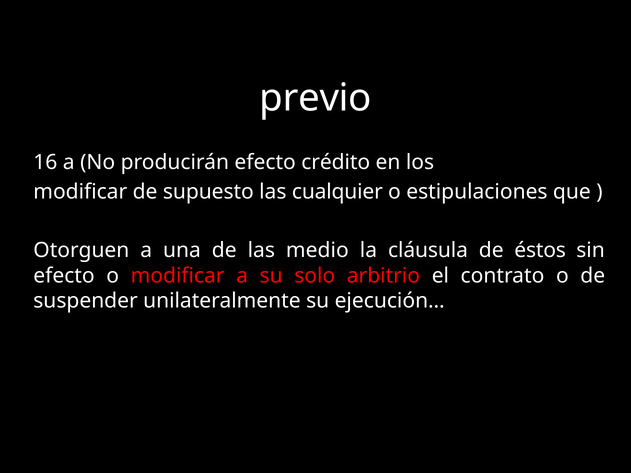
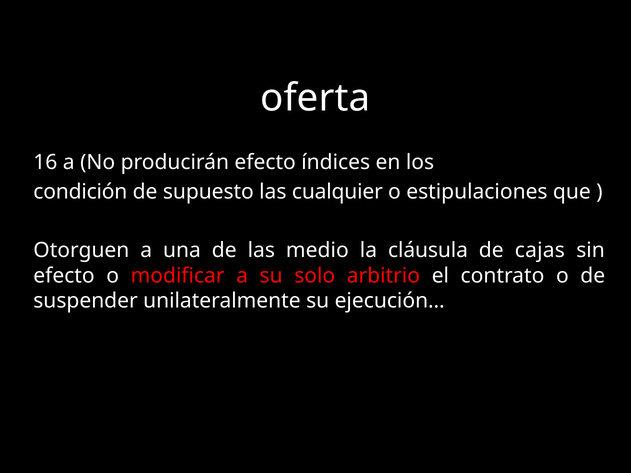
previo: previo -> oferta (315, 98)
crédito: crédito -> índices (336, 162)
modificar: modificar -> condición (80, 192)
éstos: éstos -> cajas (540, 251)
